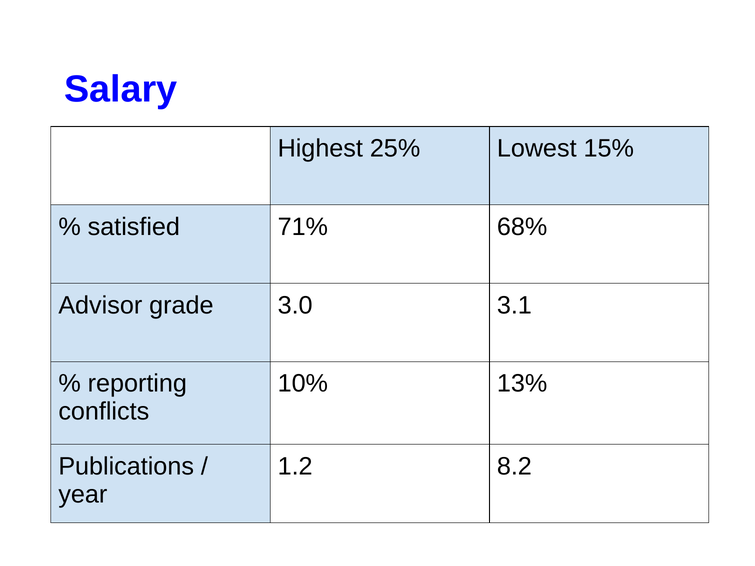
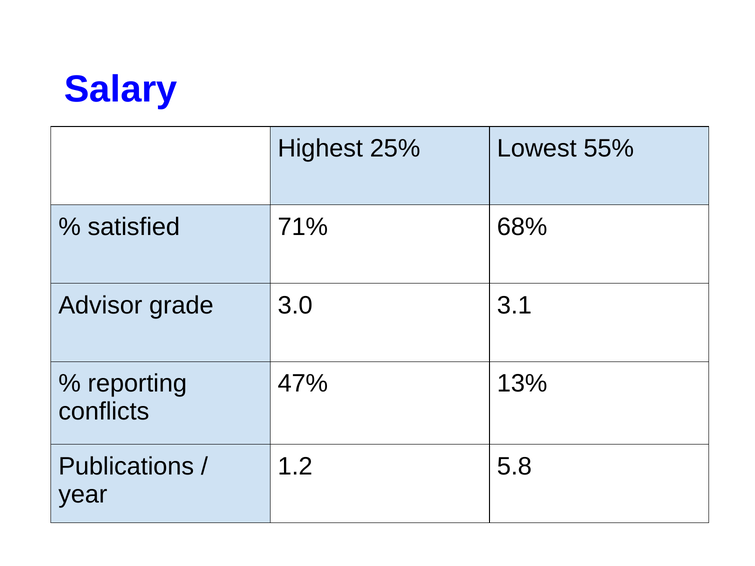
15%: 15% -> 55% (609, 148)
10%: 10% -> 47% (303, 384)
8.2: 8.2 -> 5.8 (514, 467)
